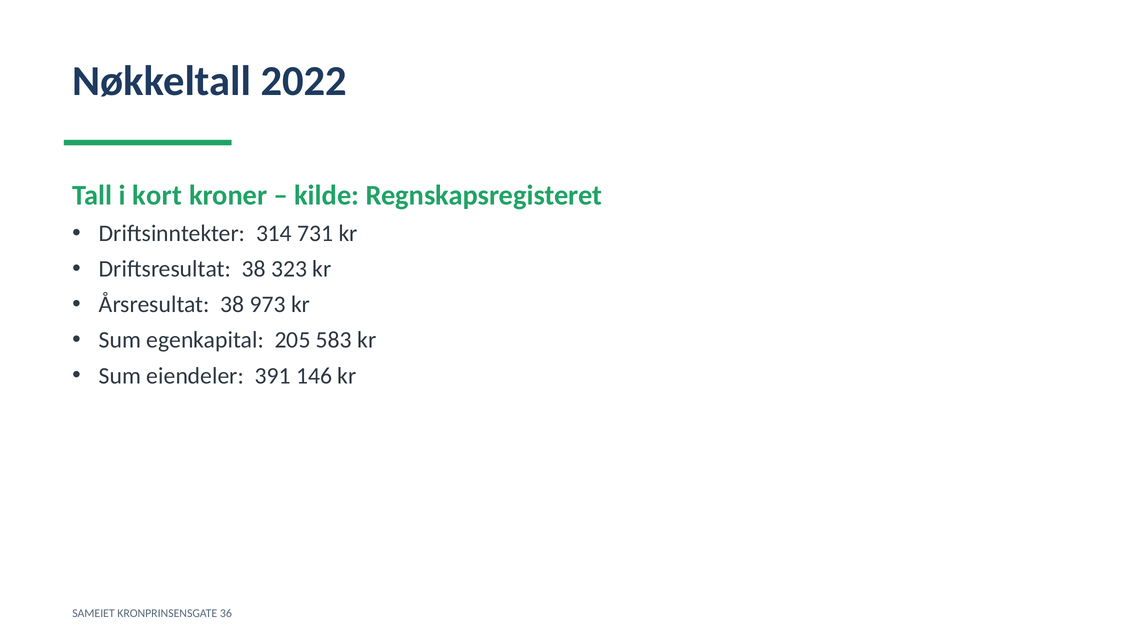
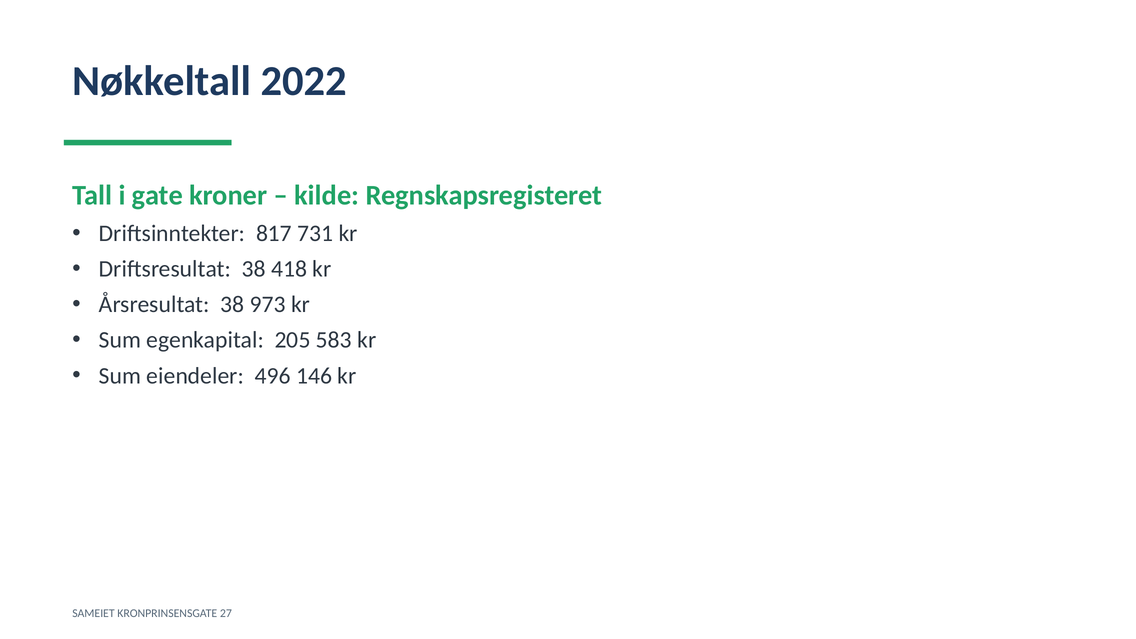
kort: kort -> gate (157, 196)
314: 314 -> 817 (274, 234)
323: 323 -> 418 (289, 269)
391: 391 -> 496 (273, 376)
36: 36 -> 27 (226, 613)
